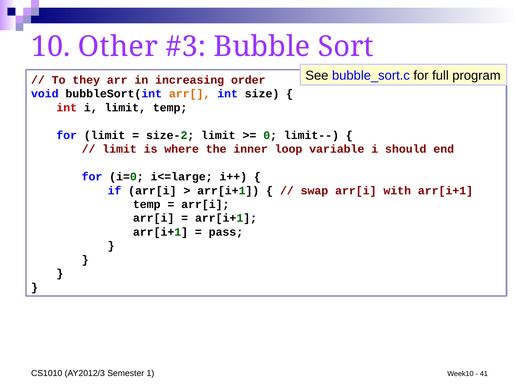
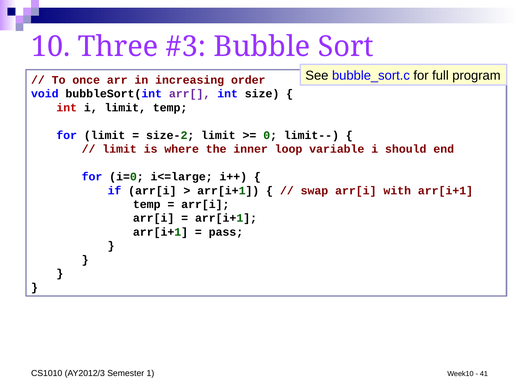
Other: Other -> Three (118, 47)
they: they -> once (86, 80)
arr[ colour: orange -> purple (190, 94)
